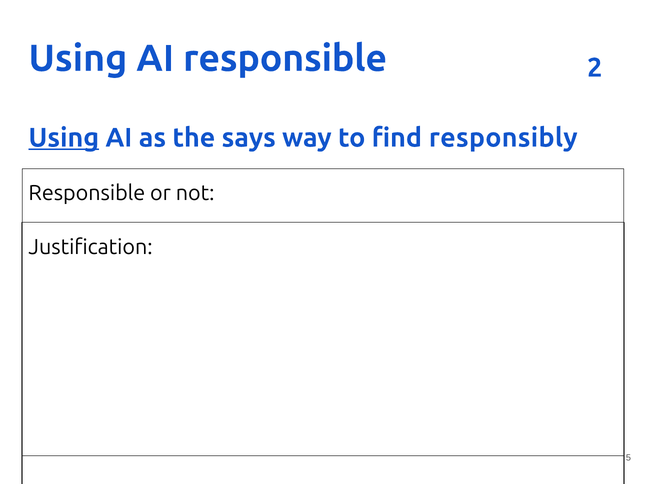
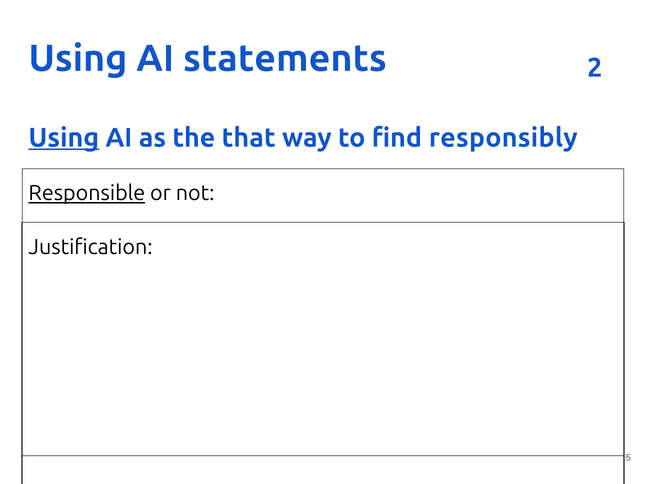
AI responsible: responsible -> statements (285, 58)
says: says -> that (249, 138)
Responsible underline: none -> present (87, 194)
